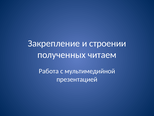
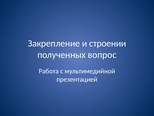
читаем: читаем -> вопрос (102, 55)
